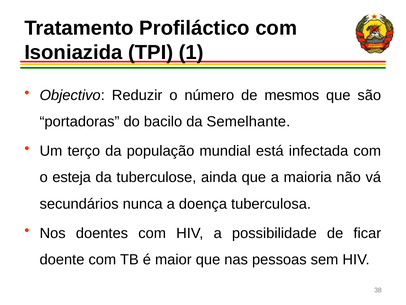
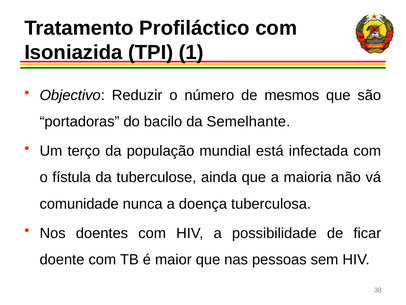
esteja: esteja -> fístula (72, 177)
secundários: secundários -> comunidade (79, 204)
